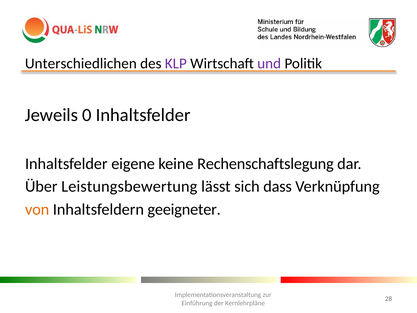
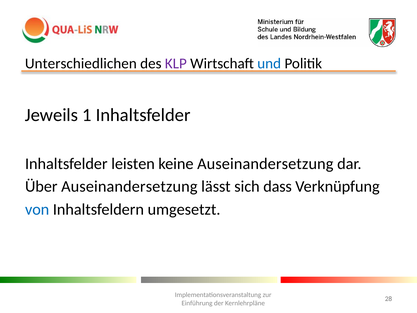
und colour: purple -> blue (269, 63)
0: 0 -> 1 (87, 115)
eigene: eigene -> leisten (133, 164)
keine Rechenschaftslegung: Rechenschaftslegung -> Auseinandersetzung (265, 164)
Über Leistungsbewertung: Leistungsbewertung -> Auseinandersetzung (129, 186)
von colour: orange -> blue (37, 209)
geeigneter: geeigneter -> umgesetzt (184, 209)
